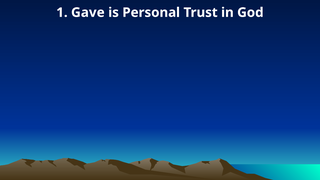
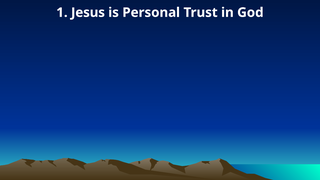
Gave: Gave -> Jesus (88, 12)
